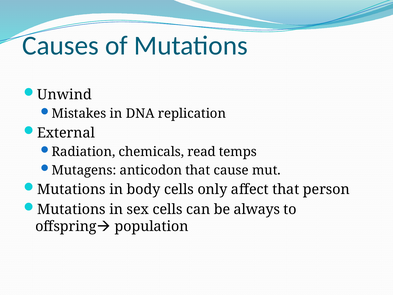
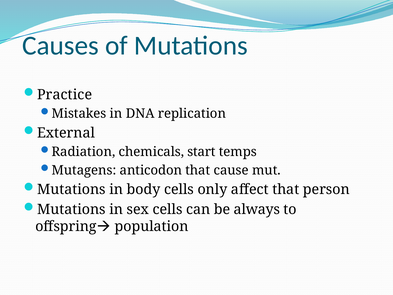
Unwind: Unwind -> Practice (65, 95)
read: read -> start (201, 152)
